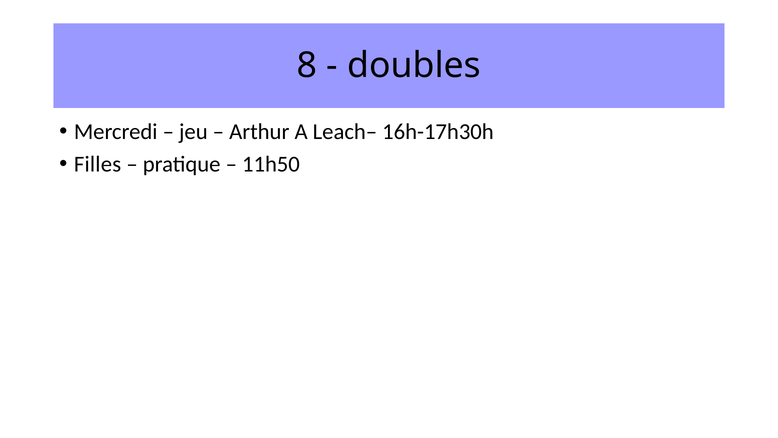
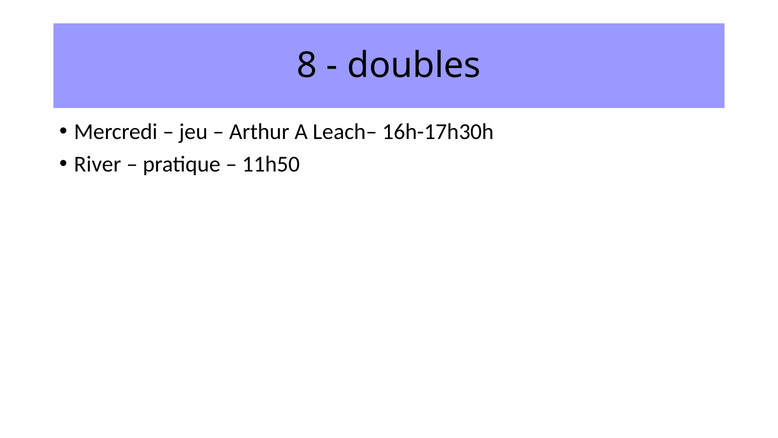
Filles: Filles -> River (98, 164)
